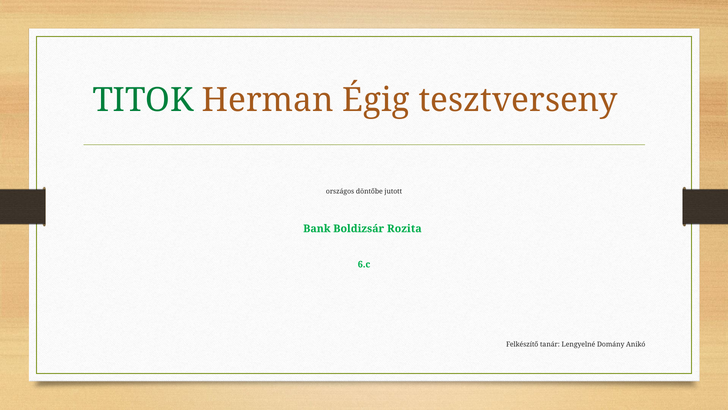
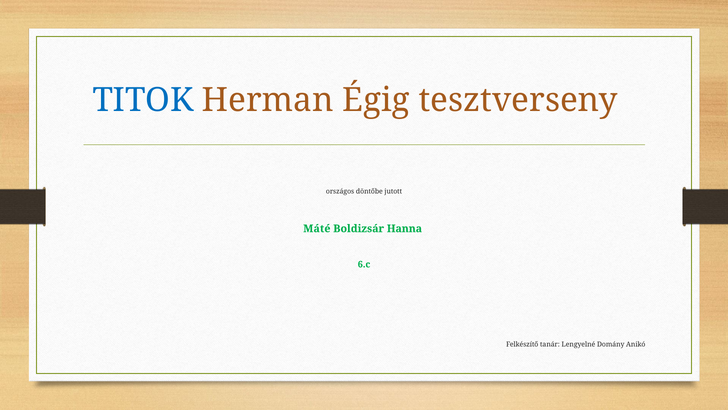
TITOK colour: green -> blue (143, 100)
Bank: Bank -> Máté (317, 228)
Rozita: Rozita -> Hanna (404, 228)
